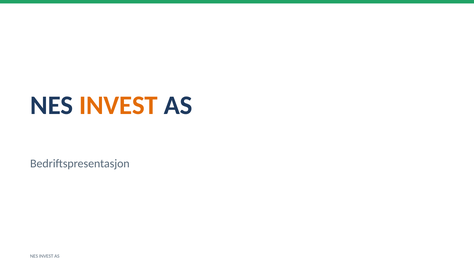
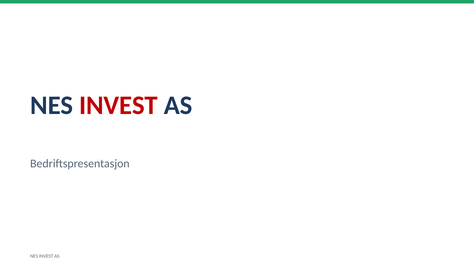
INVEST colour: orange -> red (118, 105)
